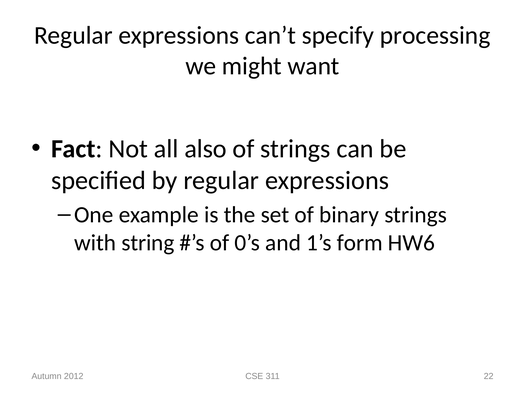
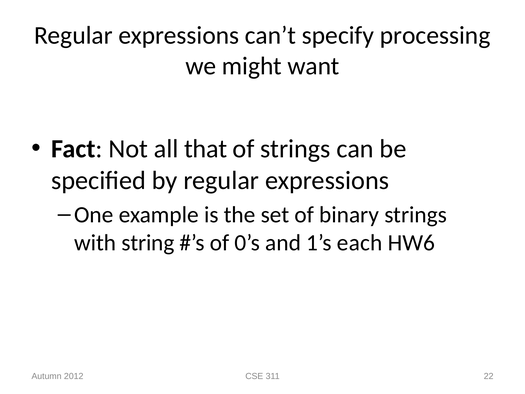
also: also -> that (206, 149)
form: form -> each (360, 243)
